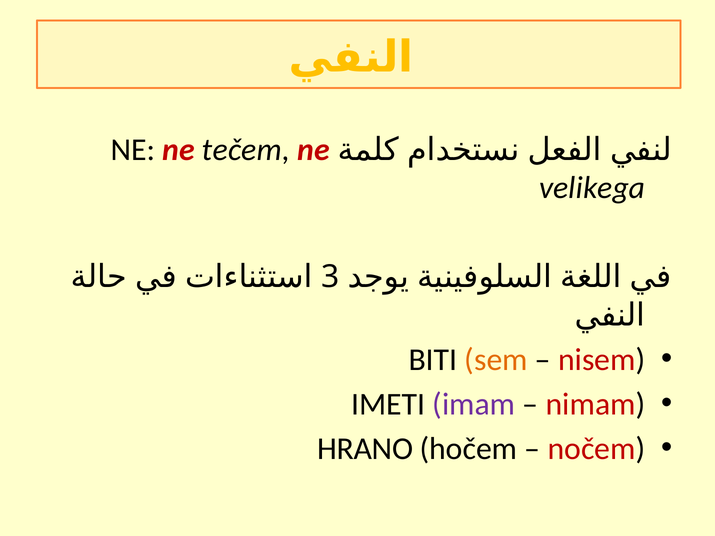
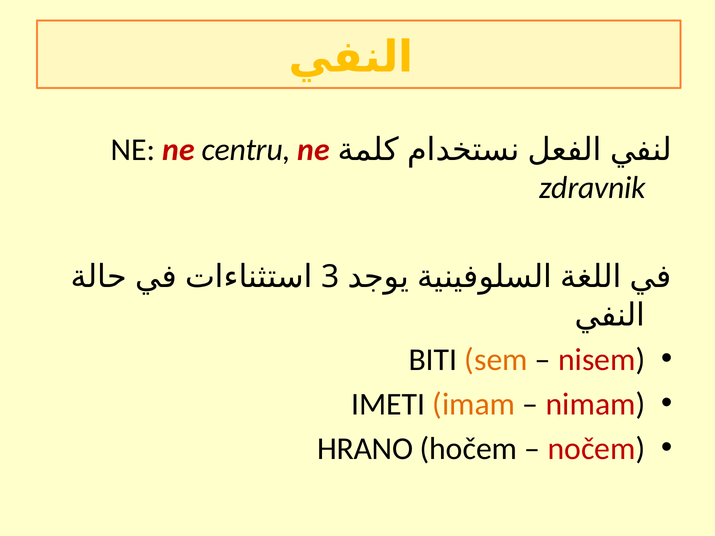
tečem: tečem -> centru (246, 150)
velikega: velikega -> zdravnik (592, 188)
imam colour: purple -> orange (474, 404)
